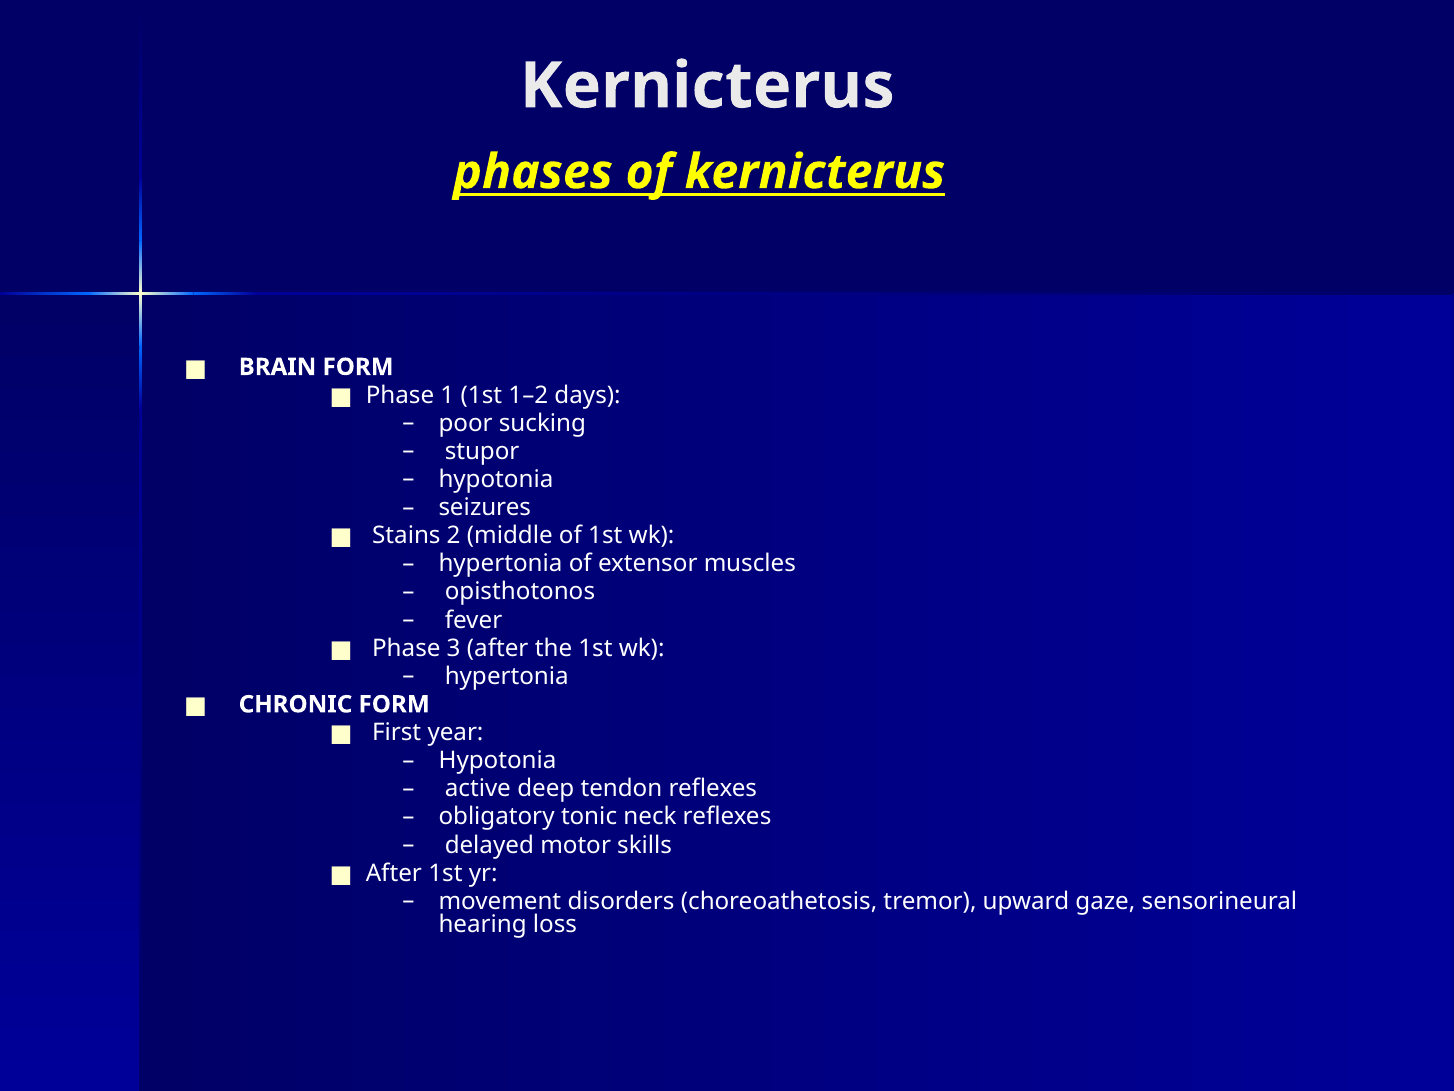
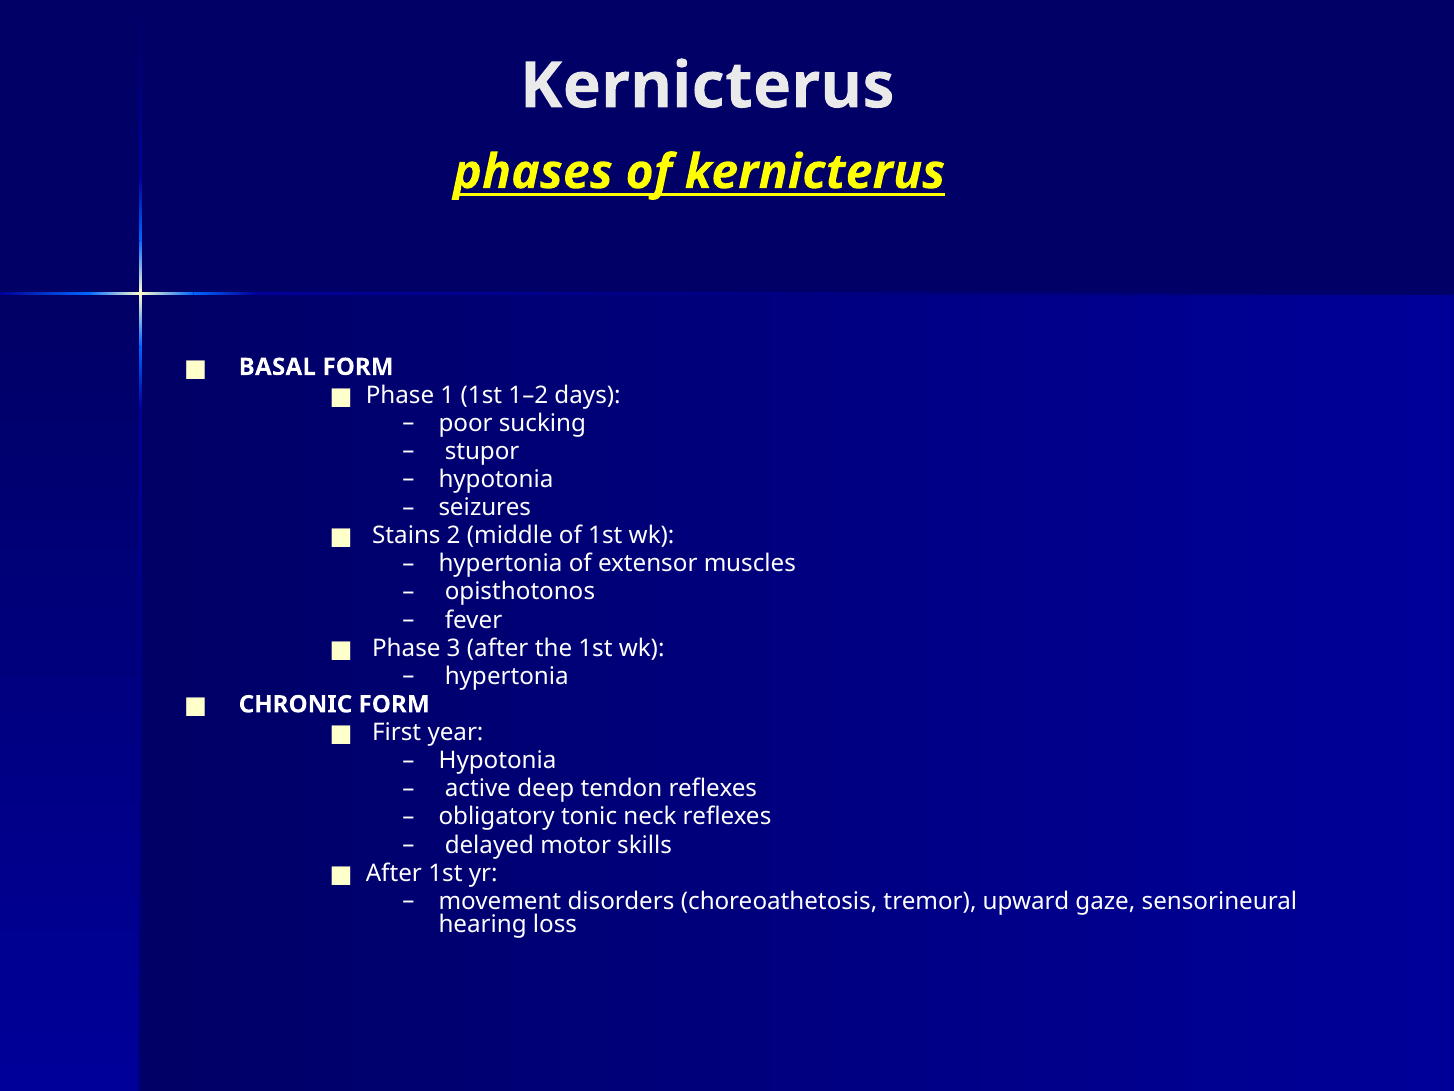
BRAIN: BRAIN -> BASAL (277, 367)
